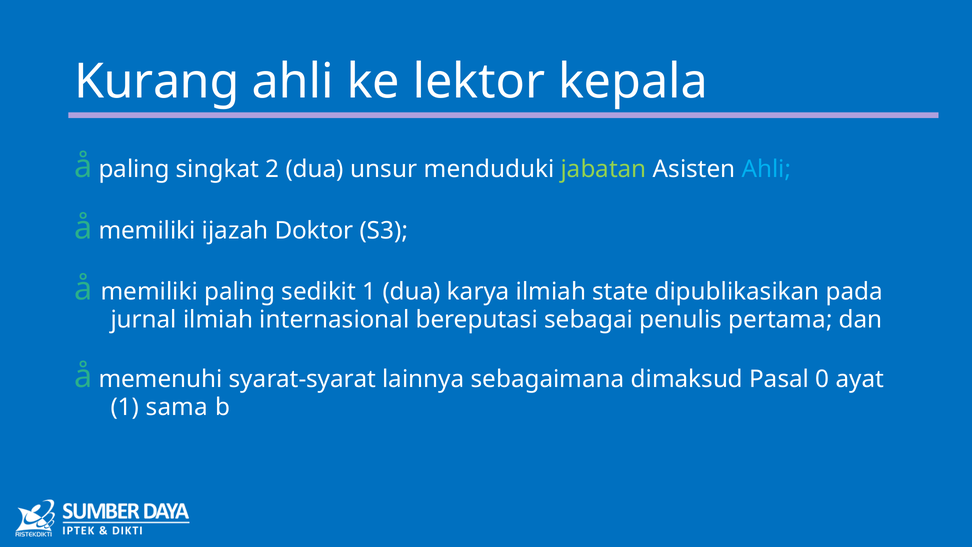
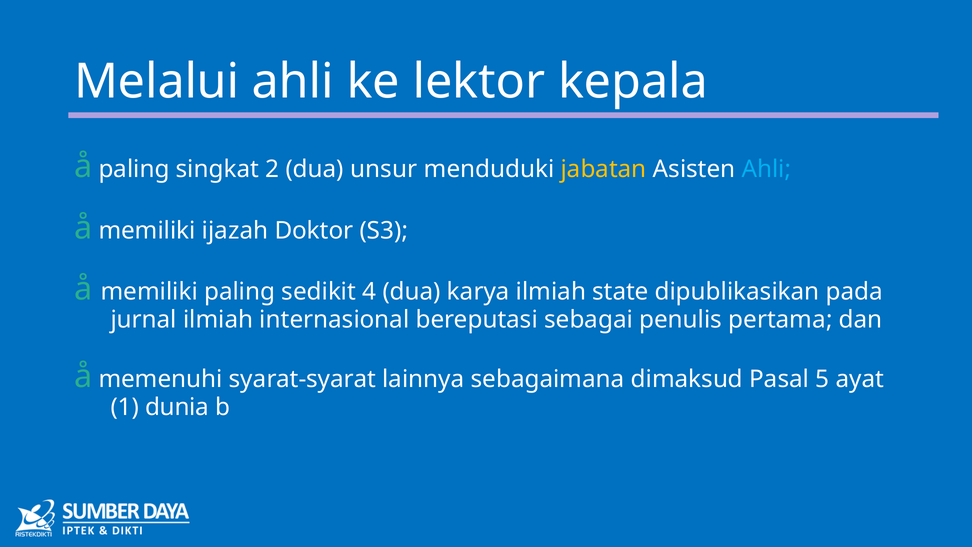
Kurang: Kurang -> Melalui (157, 82)
jabatan colour: light green -> yellow (604, 169)
sedikit 1: 1 -> 4 (369, 292)
0: 0 -> 5 (822, 379)
sama: sama -> dunia (177, 407)
